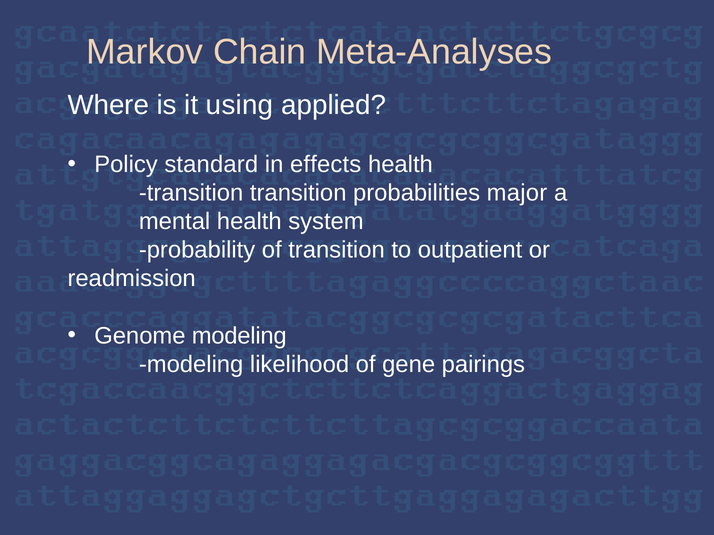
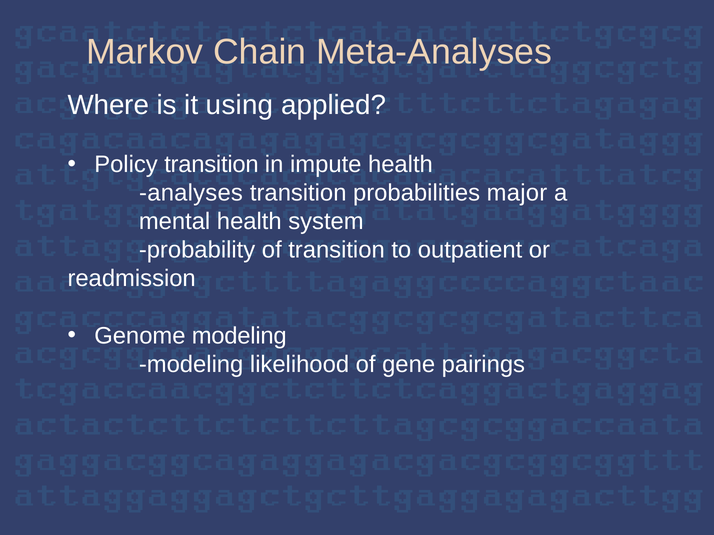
Policy standard: standard -> transition (211, 165)
effects: effects -> impute (326, 165)
transition: transition -> analyses (191, 193)
